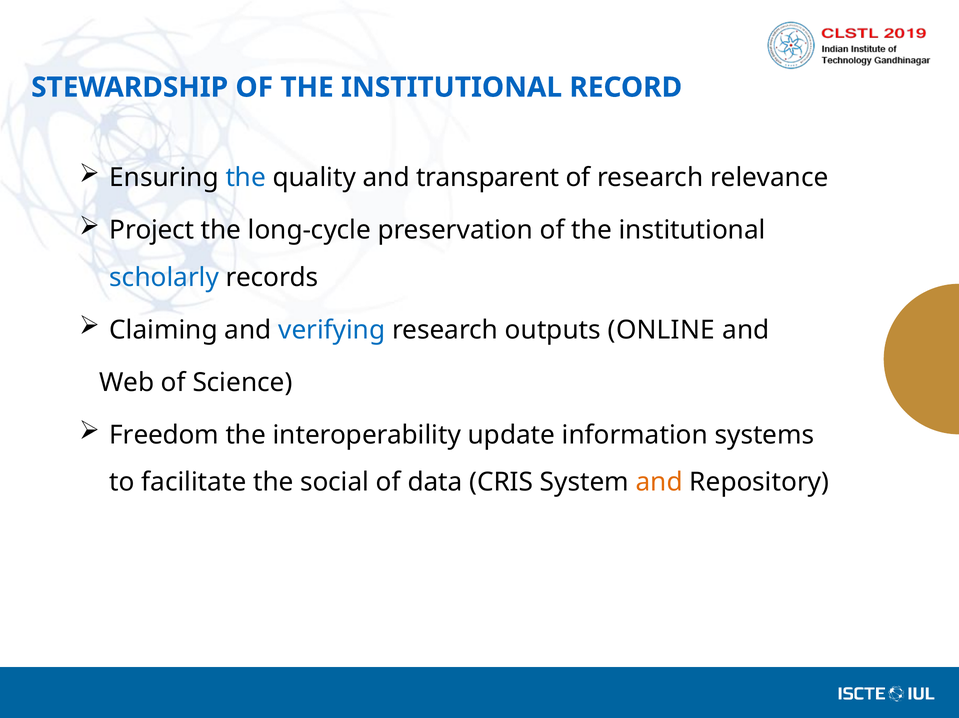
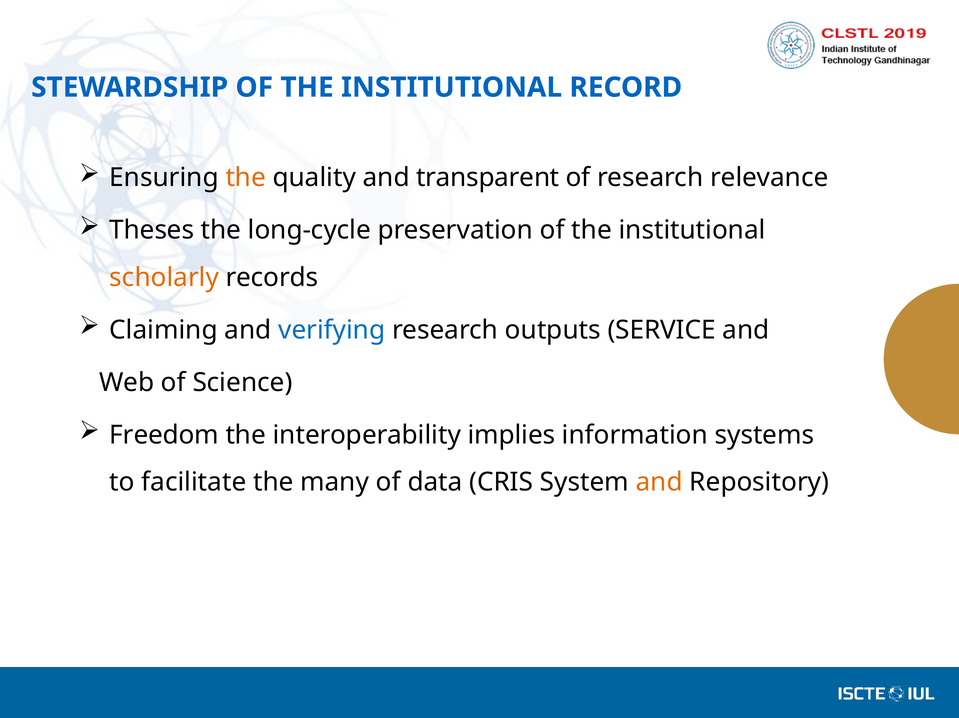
the colour: blue -> orange (246, 178)
Project: Project -> Theses (152, 230)
scholarly colour: blue -> orange (164, 277)
ONLINE: ONLINE -> SERVICE (662, 330)
update: update -> implies (511, 435)
social: social -> many (335, 482)
